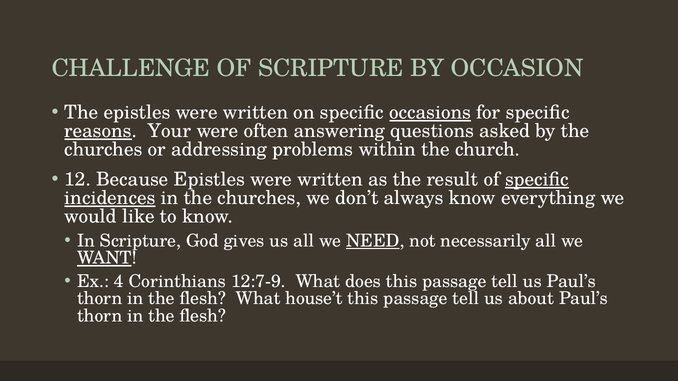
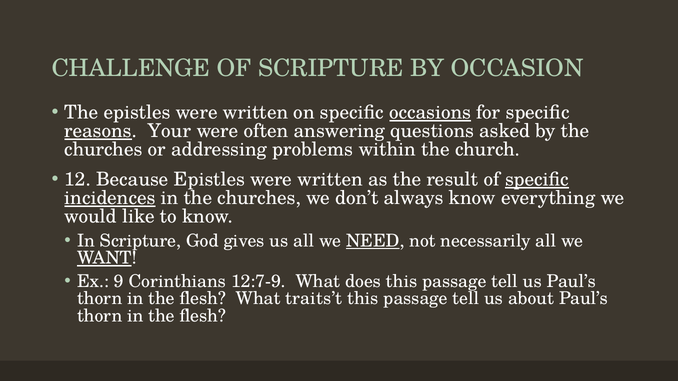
4: 4 -> 9 (119, 282)
house’t: house’t -> traits’t (314, 299)
